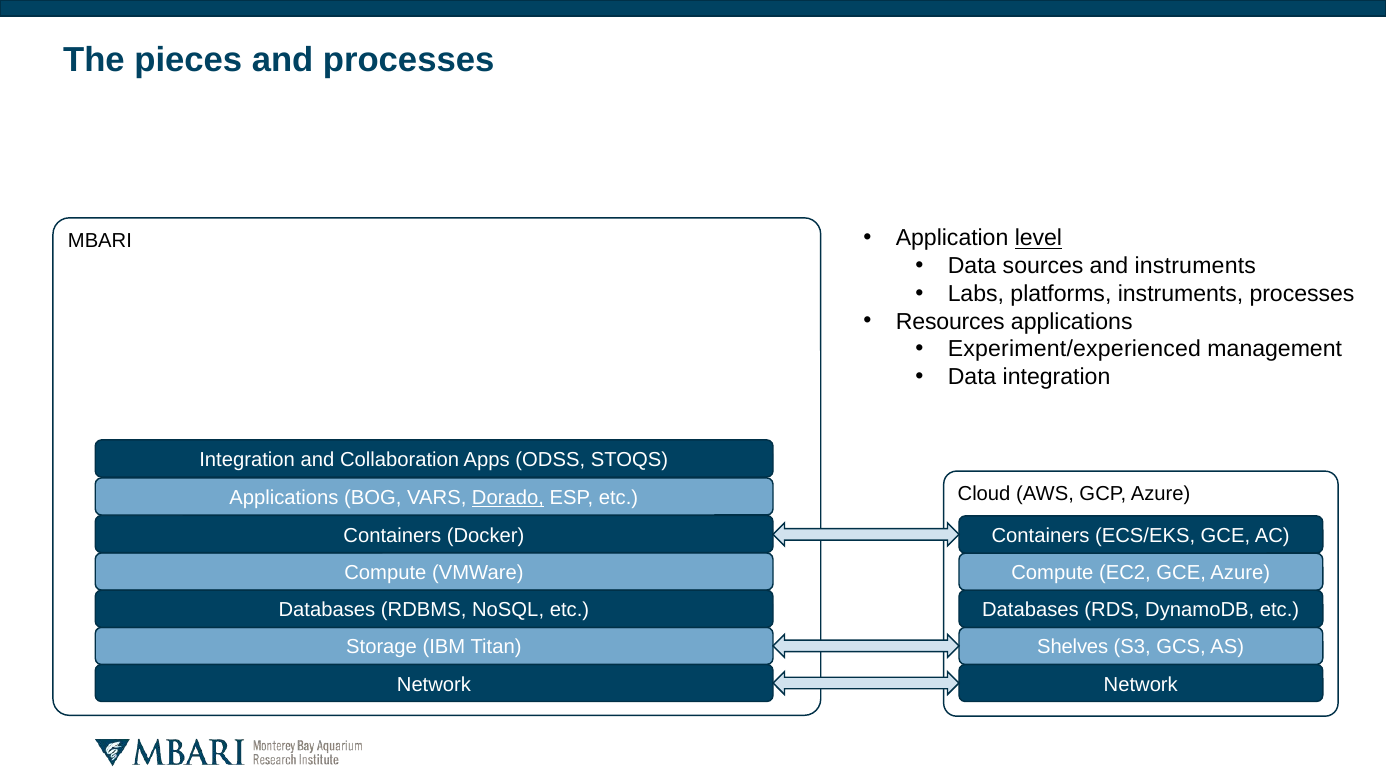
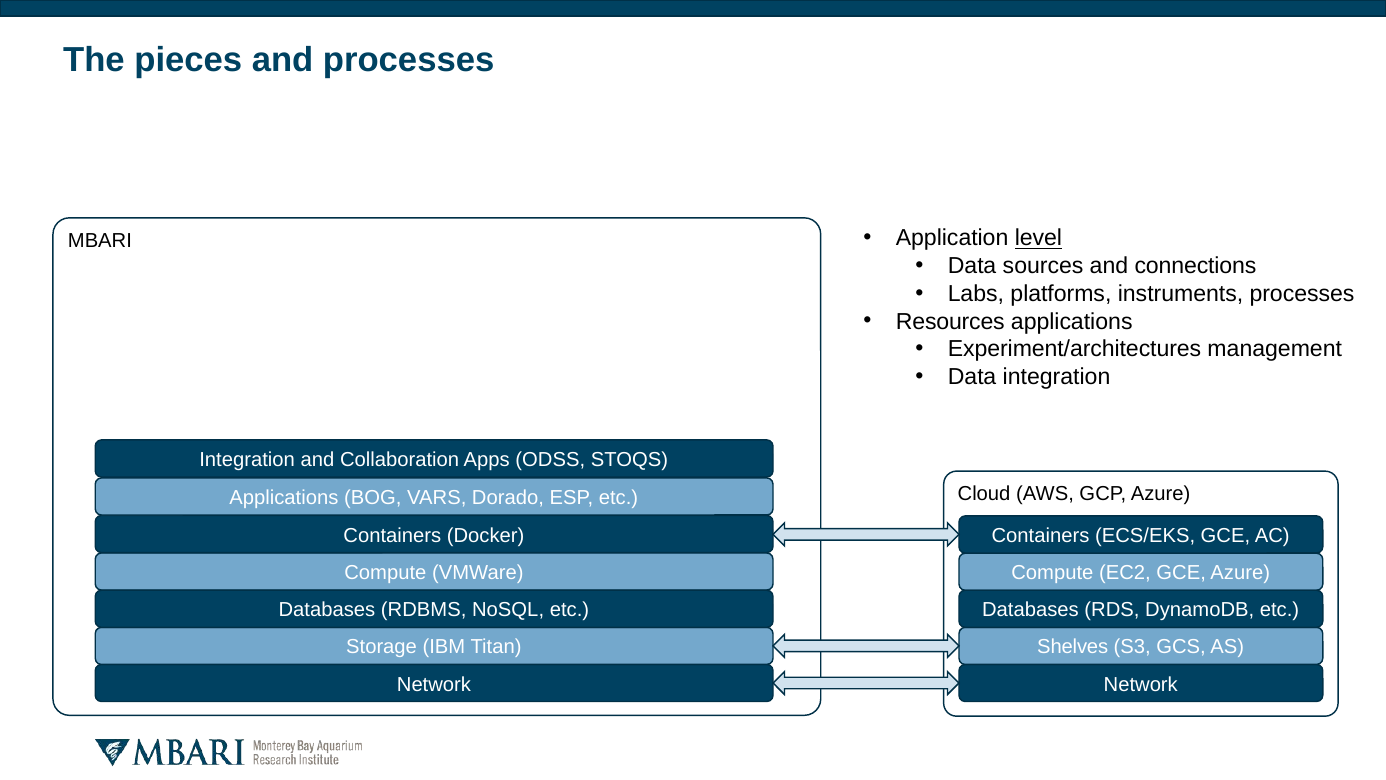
and instruments: instruments -> connections (1195, 266)
Experiment/experienced: Experiment/experienced -> Experiment/architectures (1075, 349)
Dorado underline: present -> none (508, 498)
